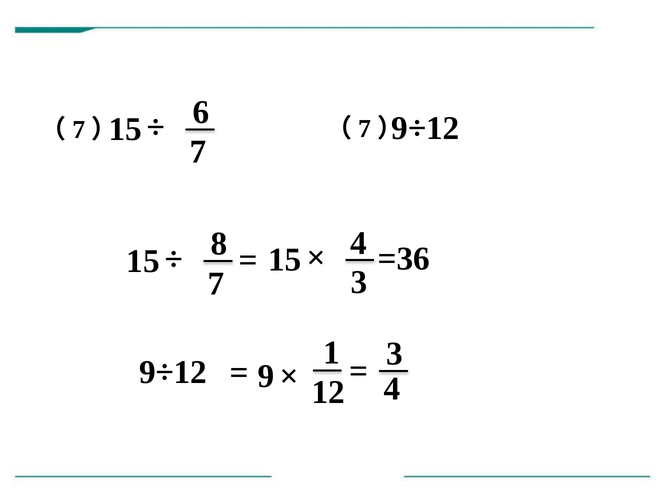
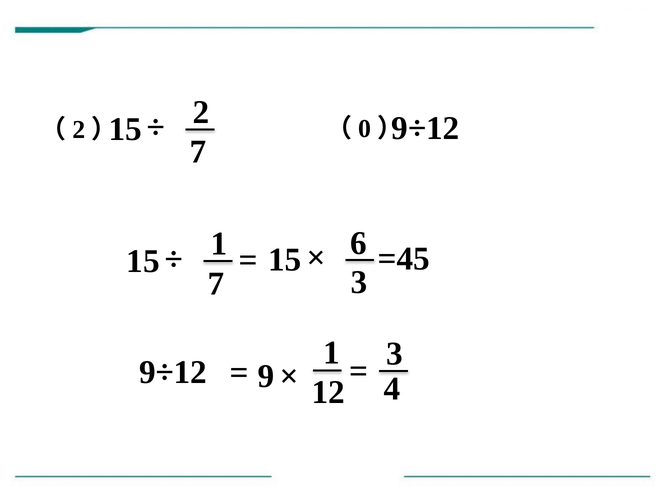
6: 6 -> 2 (201, 113)
7: 7 -> 2 (79, 130)
7: 7 -> 0 (365, 129)
4: 4 -> 6 (359, 244)
=36: =36 -> =45 (404, 259)
8: 8 -> 1 (219, 244)
